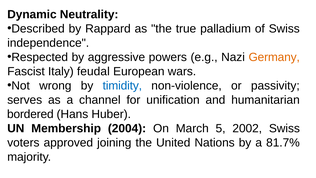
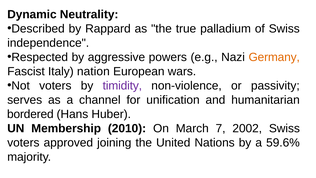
feudal: feudal -> nation (93, 71)
Not wrong: wrong -> voters (55, 86)
timidity colour: blue -> purple (122, 86)
2004: 2004 -> 2010 (127, 128)
5: 5 -> 7 (221, 128)
81.7%: 81.7% -> 59.6% (283, 142)
